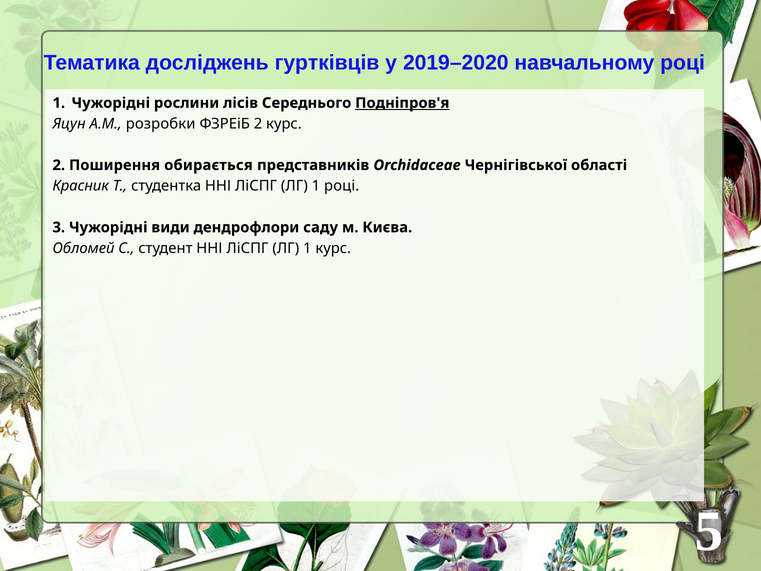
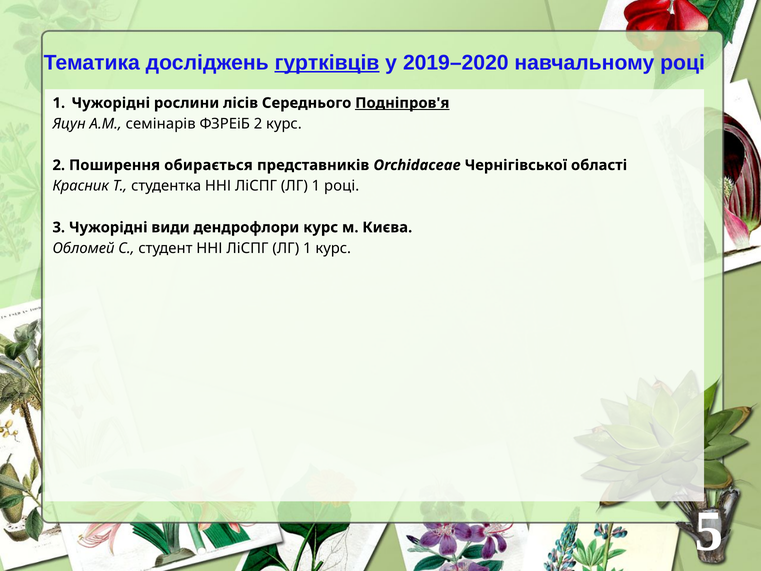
гуртківців underline: none -> present (327, 63)
розробки: розробки -> семінарів (161, 124)
дендрофлори саду: саду -> курс (321, 227)
